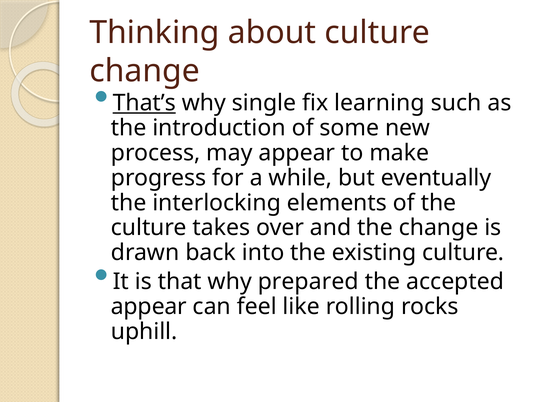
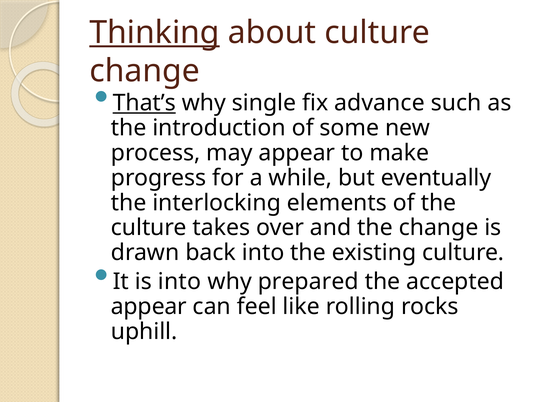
Thinking underline: none -> present (155, 33)
learning: learning -> advance (379, 103)
is that: that -> into (180, 282)
